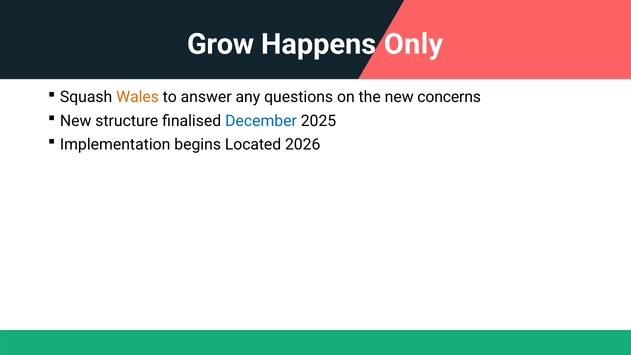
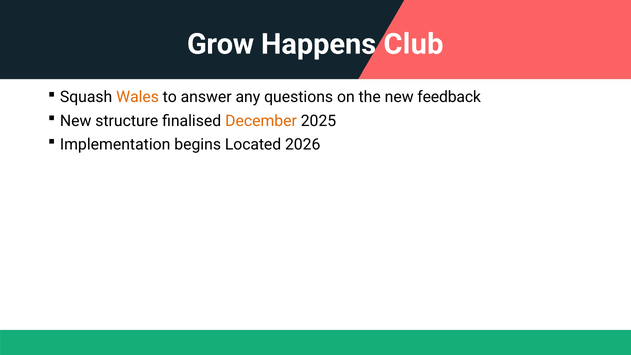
Only: Only -> Club (413, 44)
concerns: concerns -> feedback (449, 97)
December colour: blue -> orange (261, 121)
